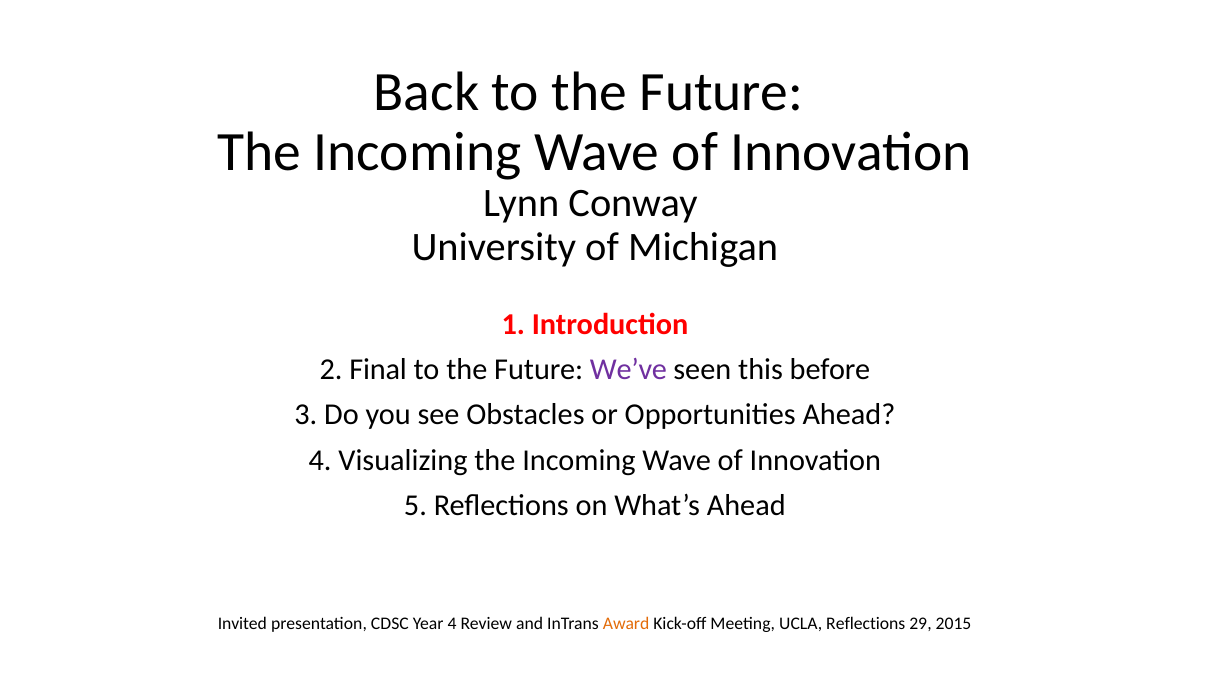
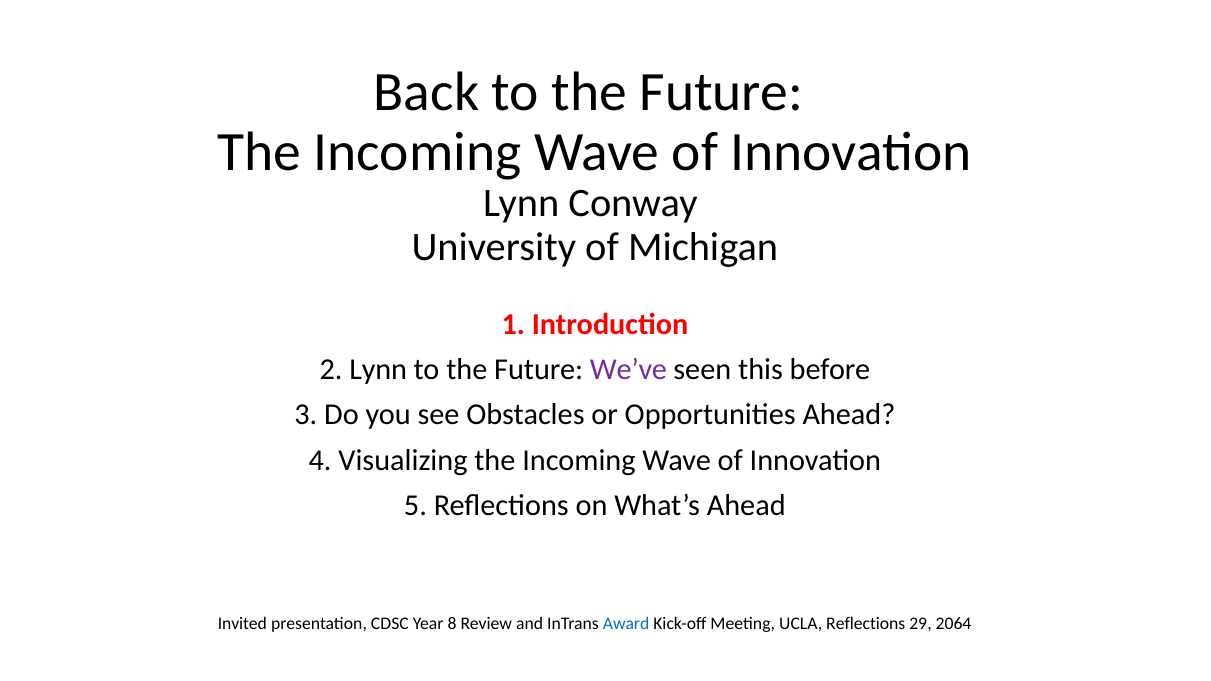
2 Final: Final -> Lynn (378, 370)
Year 4: 4 -> 8 (452, 624)
Award colour: orange -> blue (626, 624)
2015: 2015 -> 2064 (953, 624)
